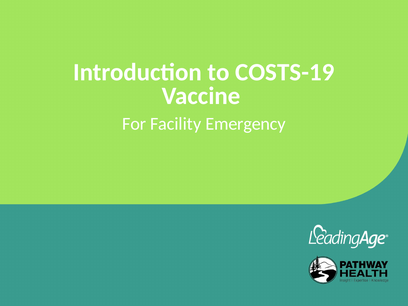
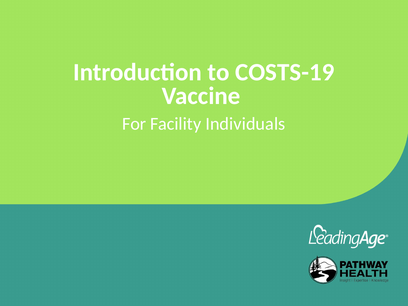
Emergency: Emergency -> Individuals (245, 124)
